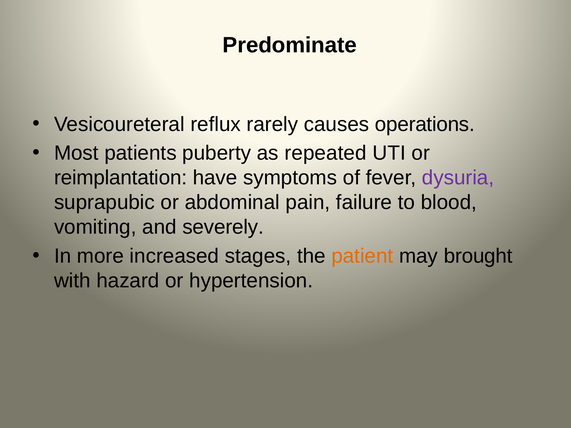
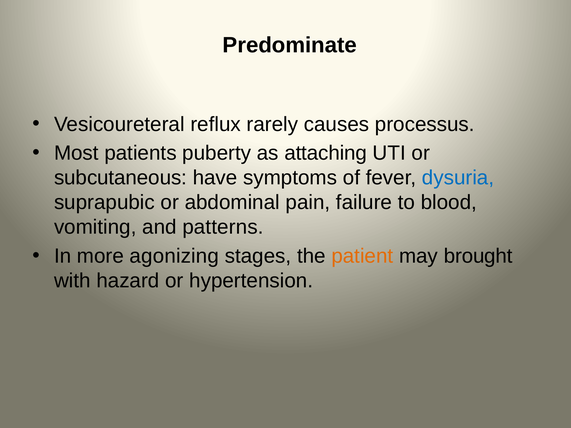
operations: operations -> processus (425, 124)
repeated: repeated -> attaching (326, 153)
reimplantation: reimplantation -> subcutaneous (121, 178)
dysuria colour: purple -> blue (458, 178)
severely: severely -> patterns (223, 227)
increased: increased -> agonizing (174, 256)
